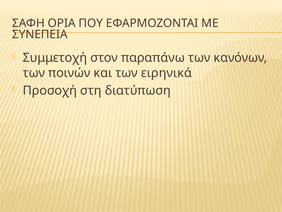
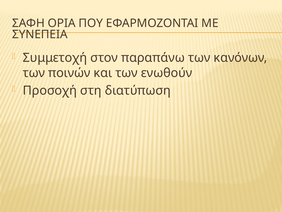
ειρηνικά: ειρηνικά -> ενωθούν (167, 73)
